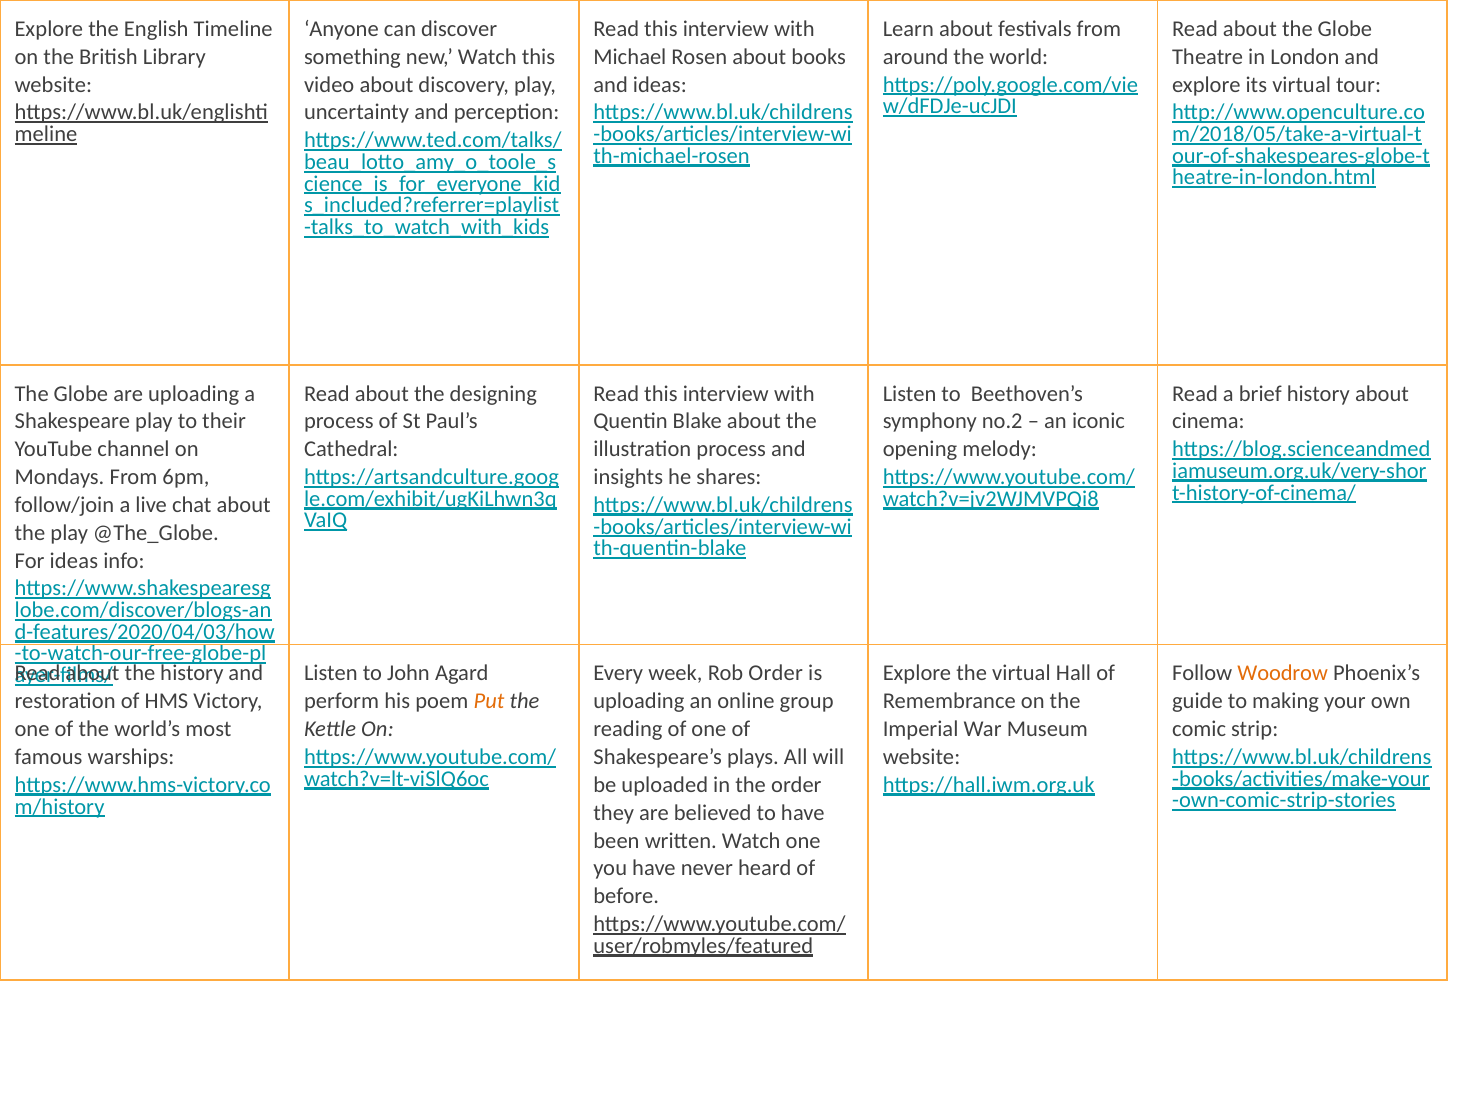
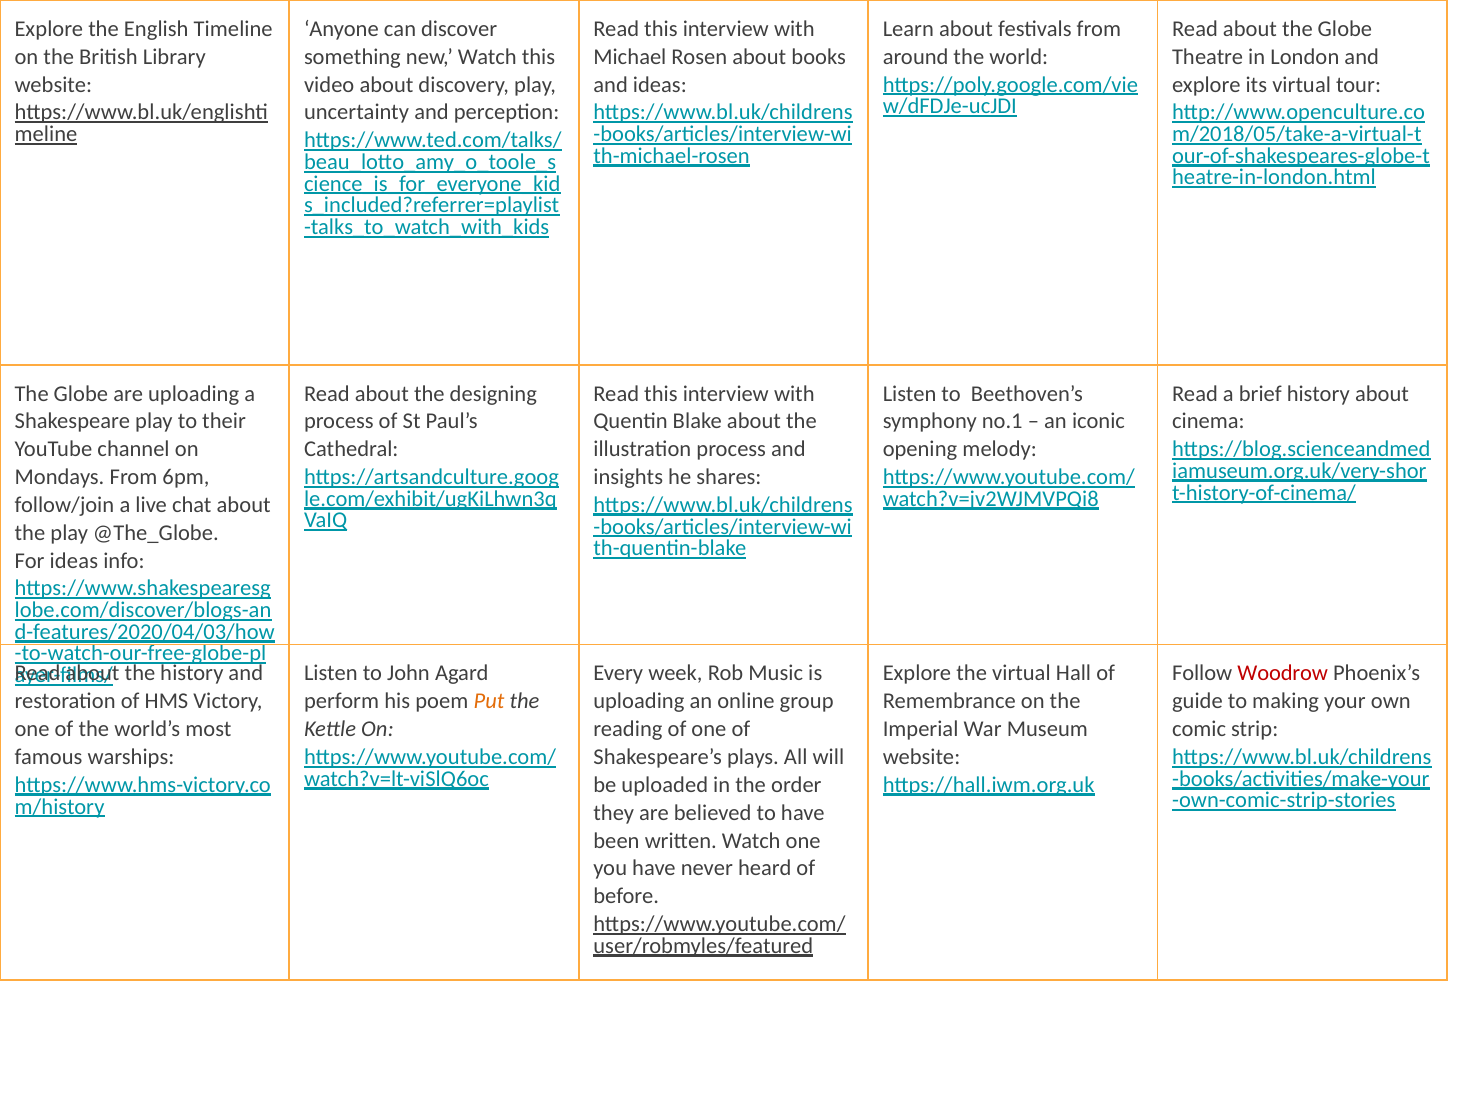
no.2: no.2 -> no.1 (1002, 421)
Rob Order: Order -> Music (776, 673)
Woodrow colour: orange -> red (1283, 673)
